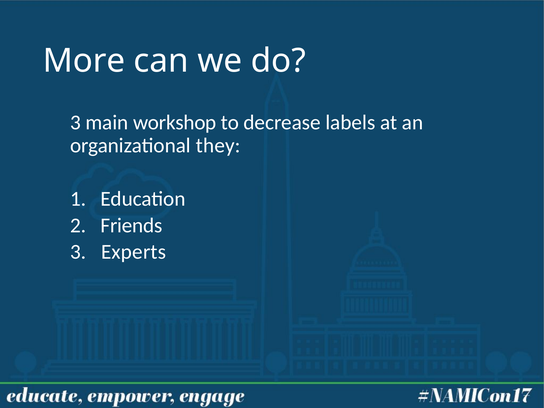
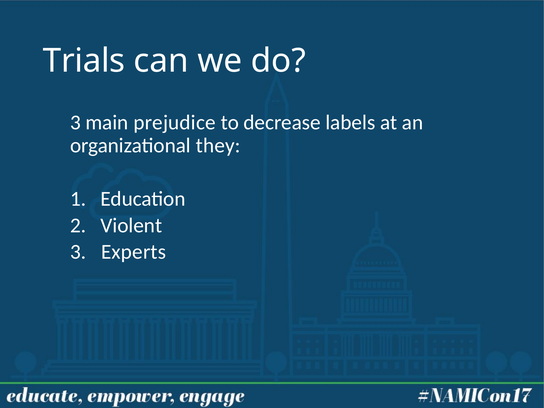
More: More -> Trials (84, 61)
workshop: workshop -> prejudice (175, 123)
Friends: Friends -> Violent (131, 225)
